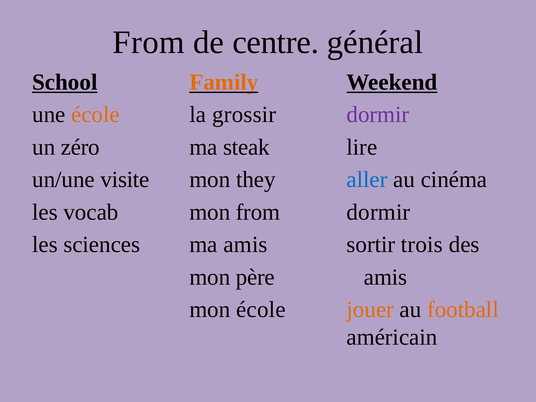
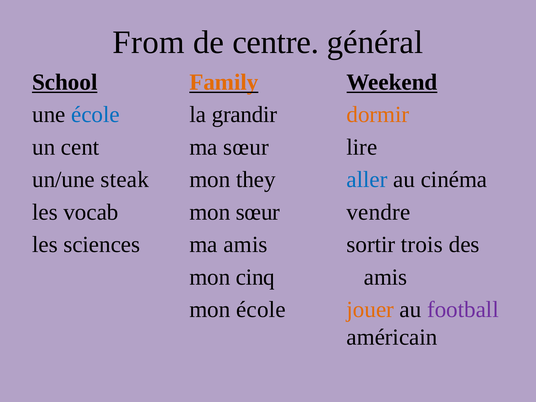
école colour: orange -> blue (95, 115)
grossir: grossir -> grandir (244, 115)
dormir colour: purple -> orange (378, 115)
zéro: zéro -> cent (80, 147)
ma steak: steak -> sœur (246, 147)
visite: visite -> steak (125, 180)
mon from: from -> sœur (258, 212)
dormir: dormir -> vendre (378, 212)
père: père -> cinq (255, 277)
football colour: orange -> purple (463, 310)
